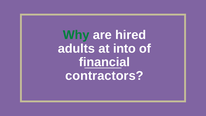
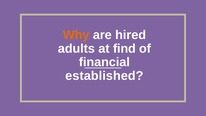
Why colour: green -> orange (76, 35)
into: into -> find (124, 49)
contractors: contractors -> established (104, 76)
